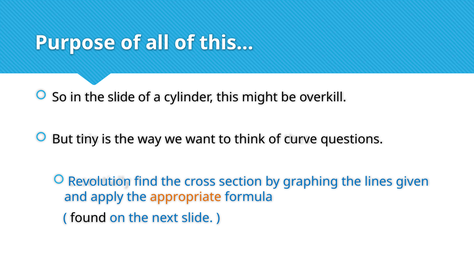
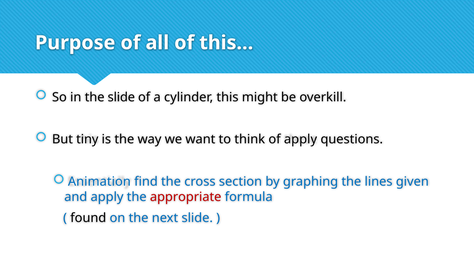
of curve: curve -> apply (301, 140)
Revolution: Revolution -> Animation (99, 182)
appropriate colour: orange -> red (186, 197)
